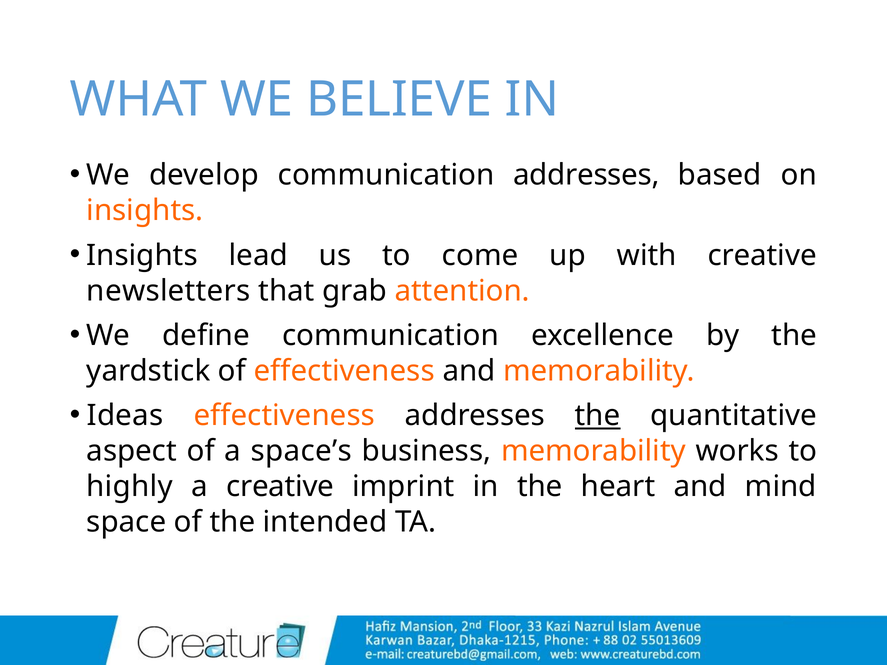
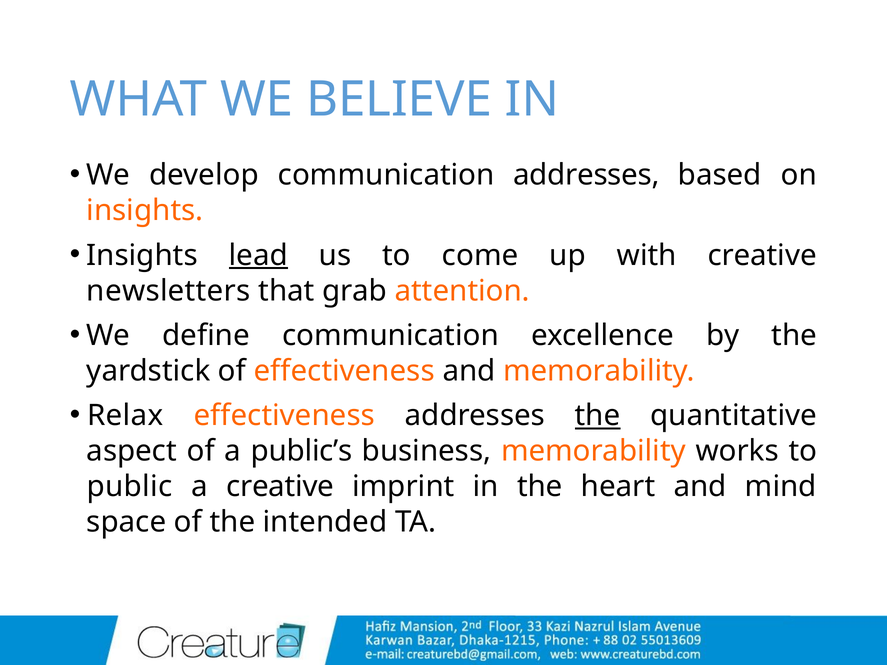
lead underline: none -> present (258, 255)
Ideas: Ideas -> Relax (125, 416)
space’s: space’s -> public’s (302, 451)
highly: highly -> public (129, 487)
